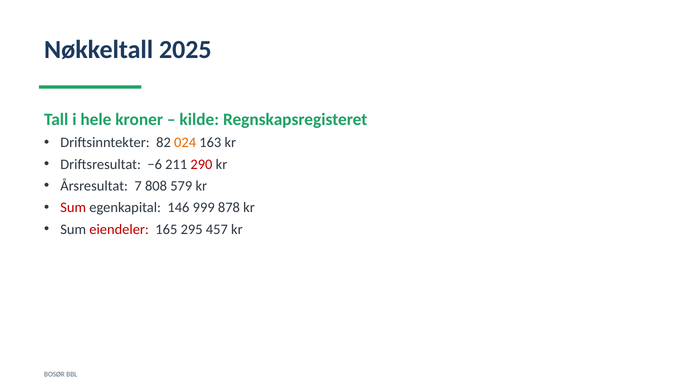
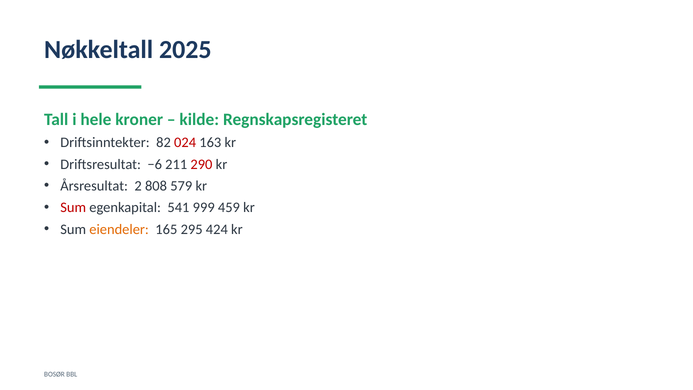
024 colour: orange -> red (185, 143)
7: 7 -> 2 (138, 186)
146: 146 -> 541 (178, 208)
878: 878 -> 459 (229, 208)
eiendeler colour: red -> orange (119, 229)
457: 457 -> 424 (217, 229)
